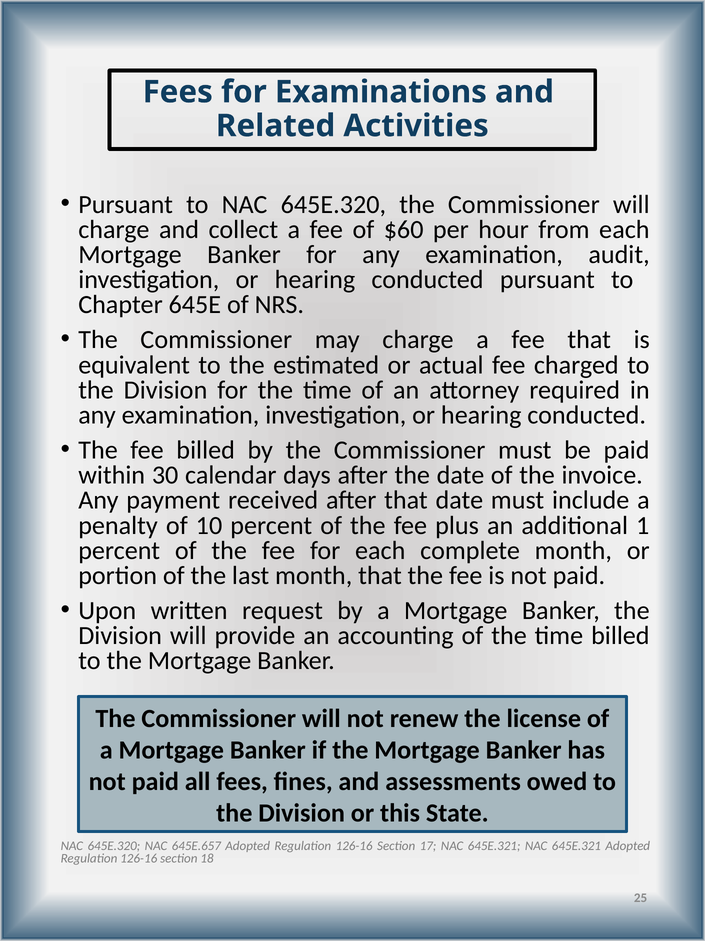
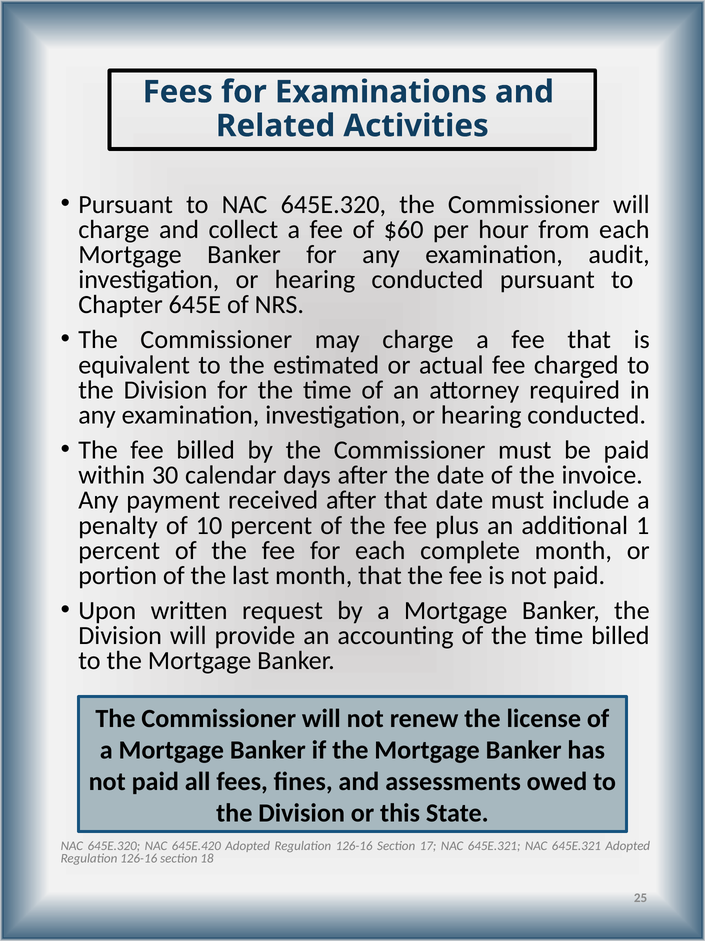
645E.657: 645E.657 -> 645E.420 (196, 845)
